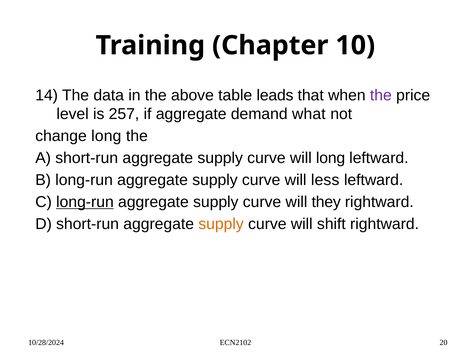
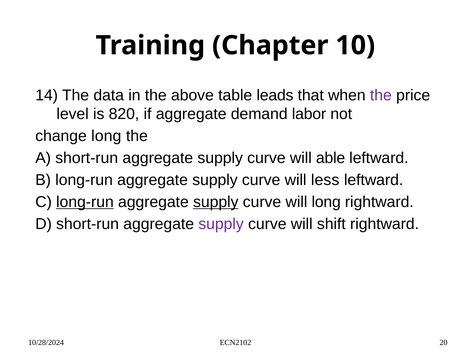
257: 257 -> 820 (124, 114)
what: what -> labor (309, 114)
will long: long -> able (331, 158)
supply underline: none -> present (216, 202)
will they: they -> long (326, 202)
supply colour: orange -> purple (221, 224)
